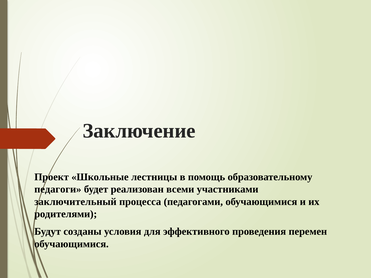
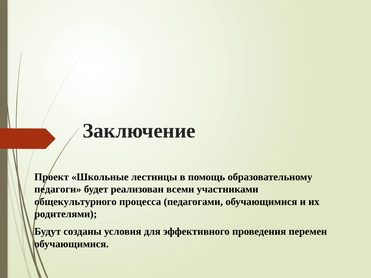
заключительный: заключительный -> общекультурного (76, 202)
